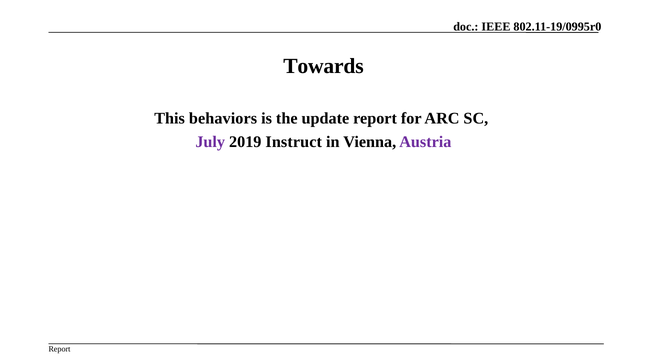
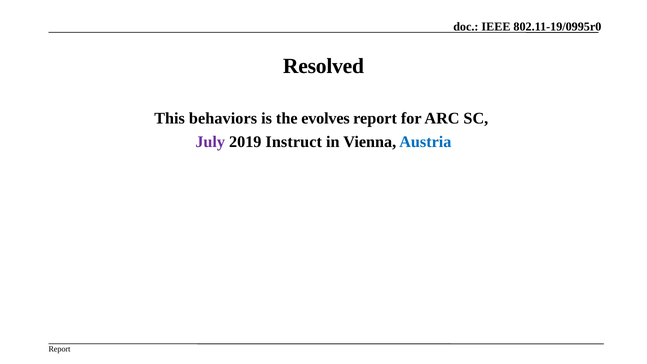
Towards: Towards -> Resolved (323, 66)
update: update -> evolves (325, 118)
Austria colour: purple -> blue (425, 142)
